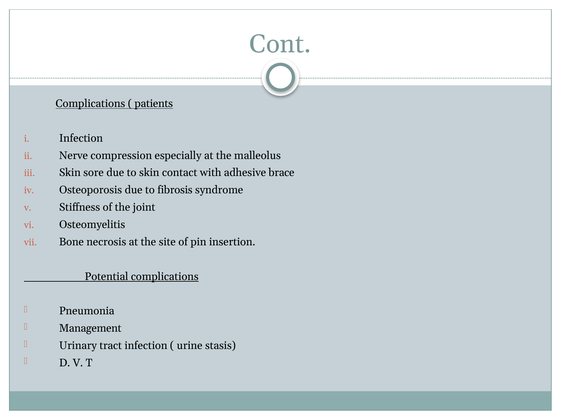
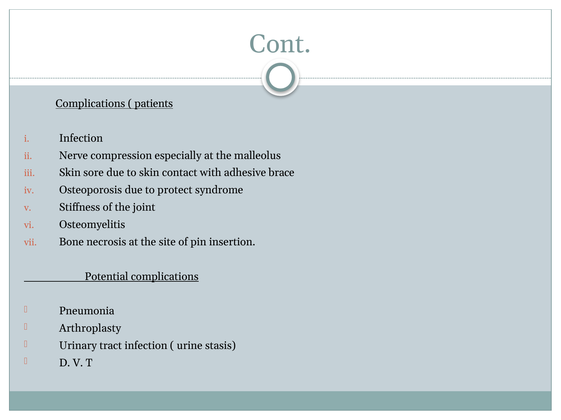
fibrosis: fibrosis -> protect (175, 190)
Management: Management -> Arthroplasty (90, 329)
